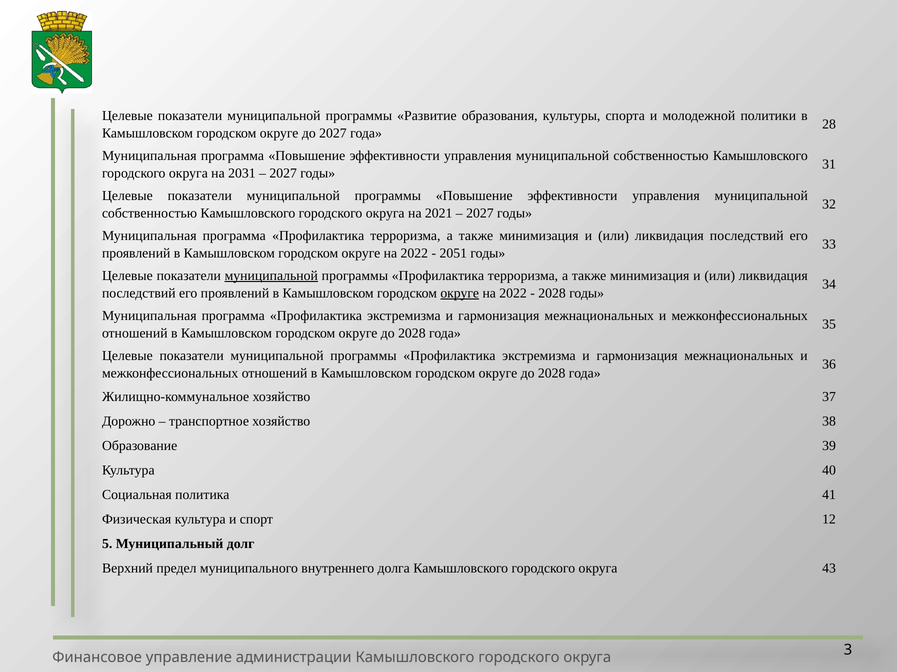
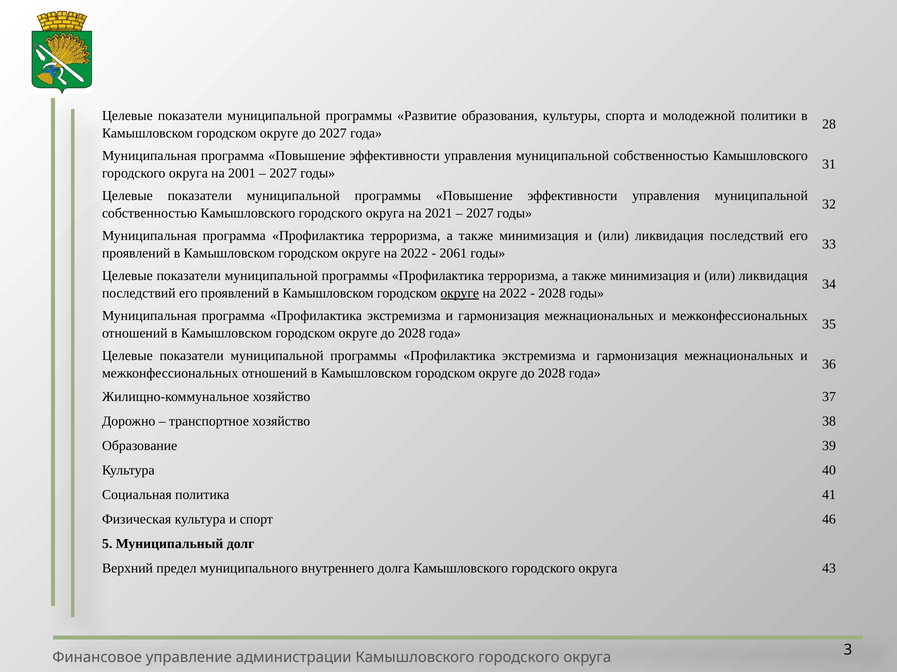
2031: 2031 -> 2001 (242, 173)
2051: 2051 -> 2061 (453, 253)
муниципальной underline: present -> none (271, 276)
12: 12 -> 46 (829, 520)
